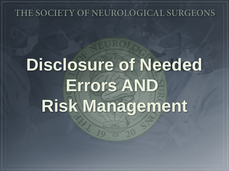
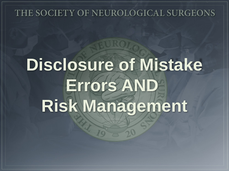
Needed: Needed -> Mistake (171, 65)
